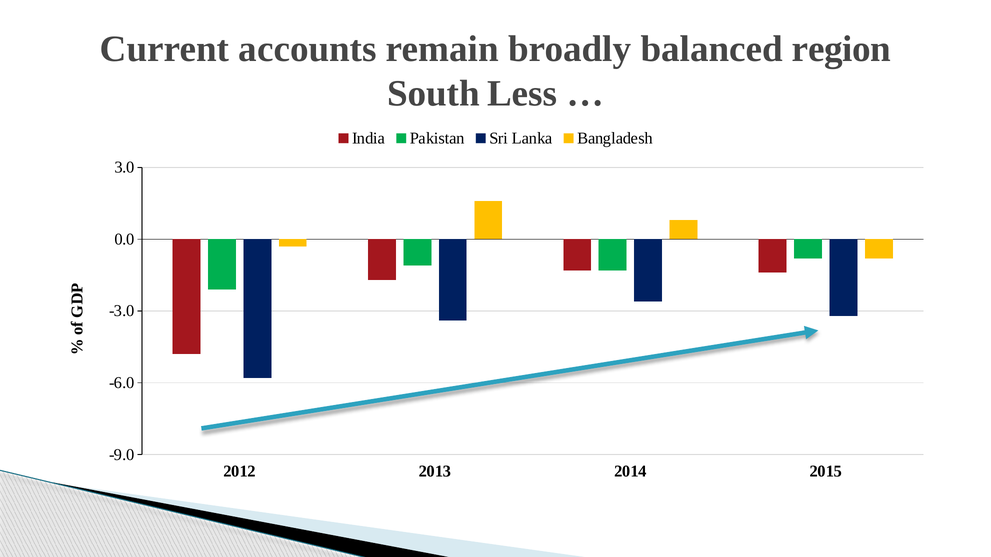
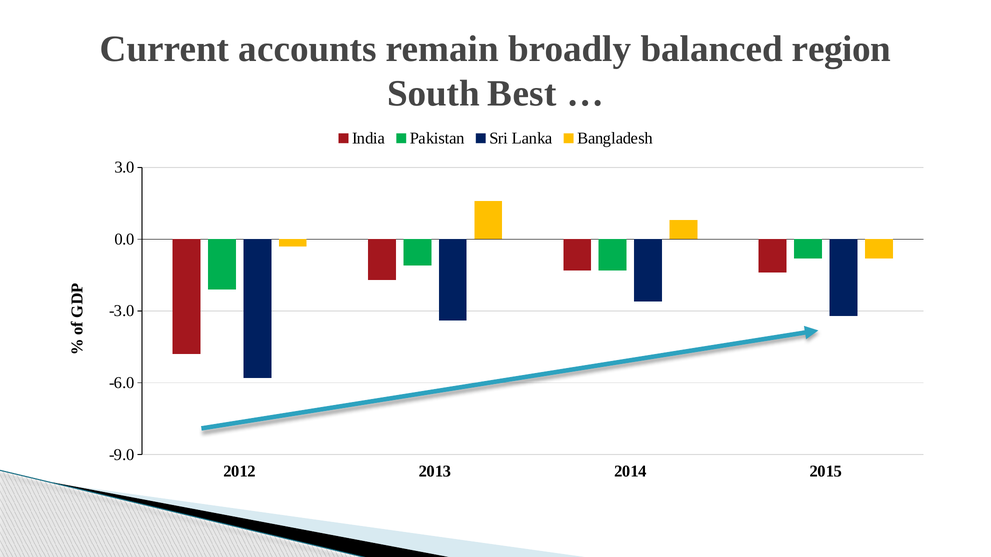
Less: Less -> Best (522, 94)
